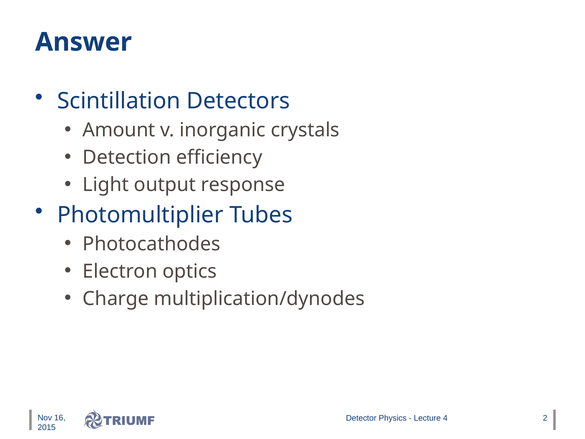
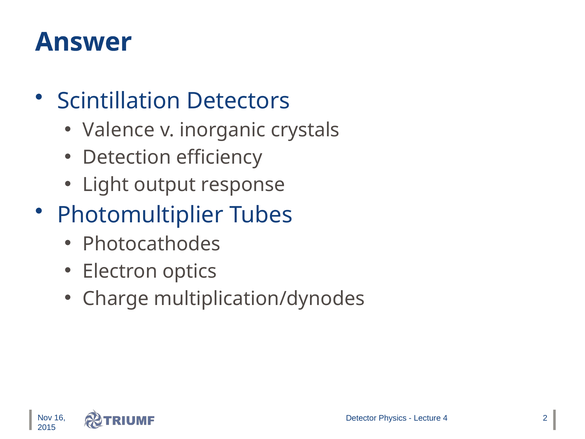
Amount: Amount -> Valence (119, 130)
